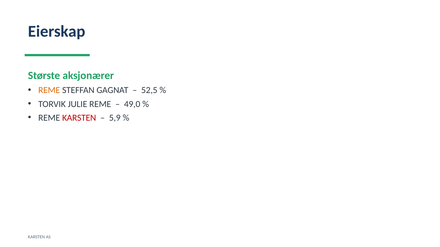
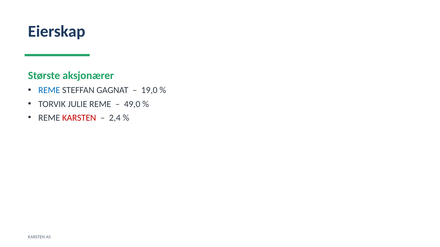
REME colour: orange -> blue (49, 90)
52,5: 52,5 -> 19,0 (149, 90)
5,9: 5,9 -> 2,4 (115, 118)
